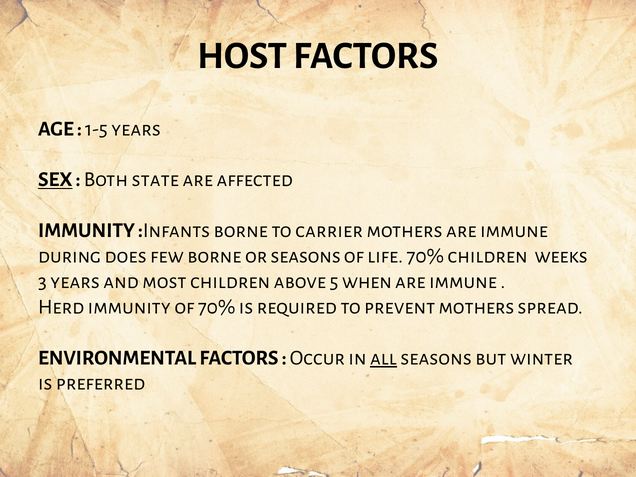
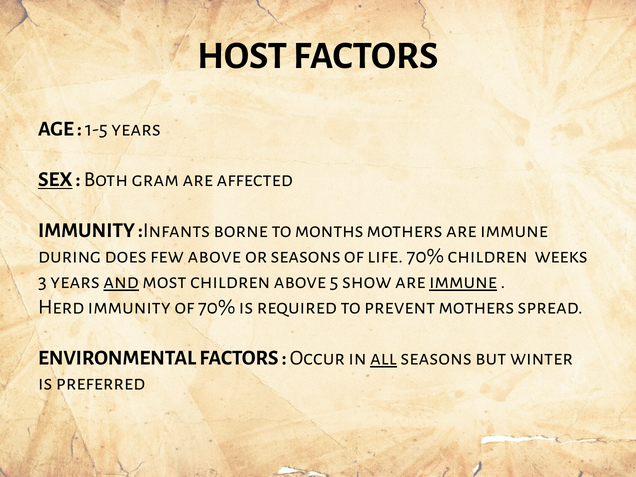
state: state -> gram (155, 179)
carrier: carrier -> months (329, 230)
few borne: borne -> above (214, 256)
and underline: none -> present (121, 281)
when: when -> show (367, 281)
immune underline: none -> present (463, 281)
